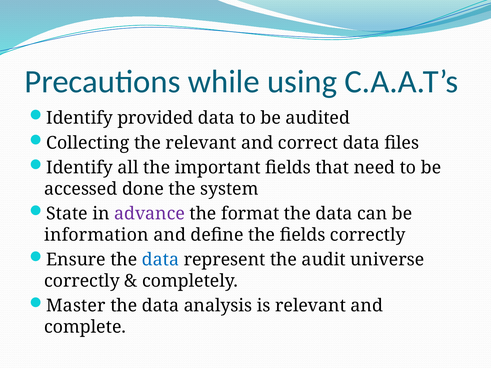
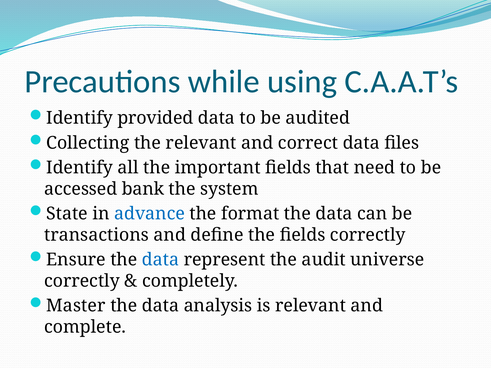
done: done -> bank (143, 189)
advance colour: purple -> blue (150, 214)
information: information -> transactions (97, 235)
